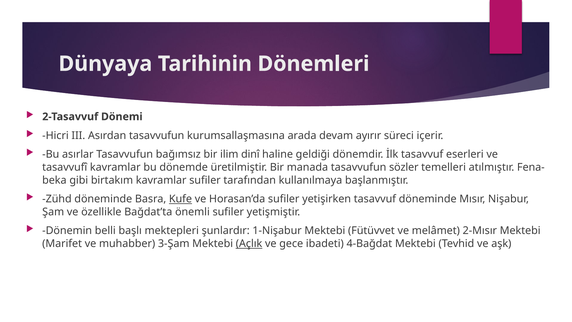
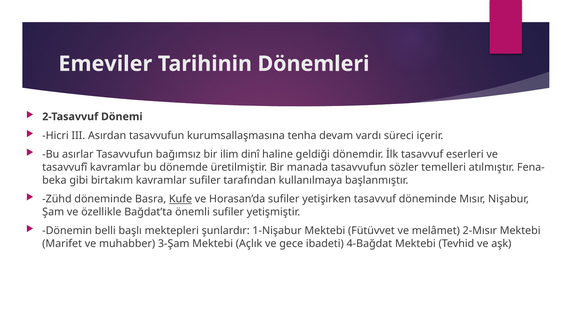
Dünyaya: Dünyaya -> Emeviler (105, 64)
arada: arada -> tenha (302, 135)
ayırır: ayırır -> vardı (368, 135)
Açlık underline: present -> none (249, 243)
